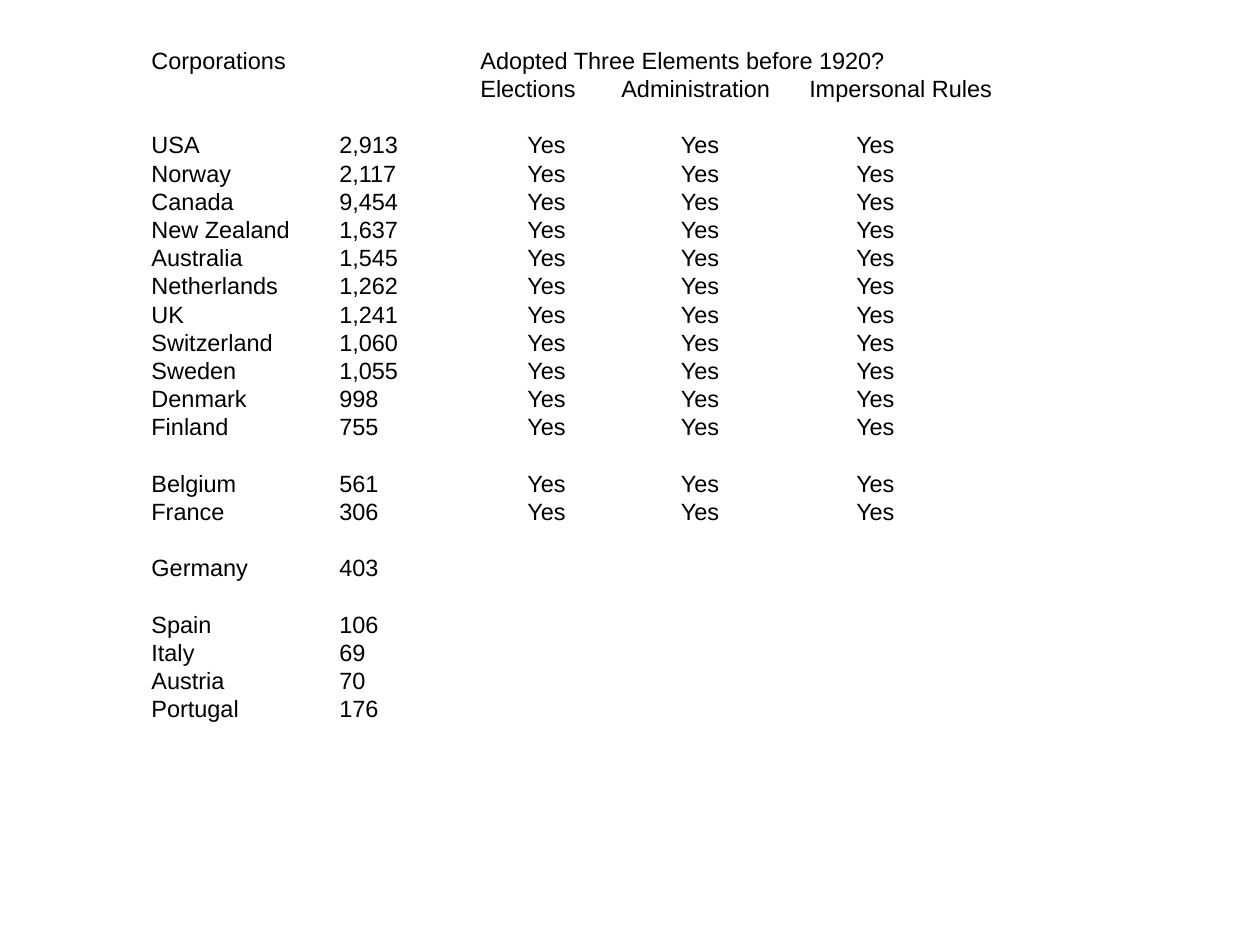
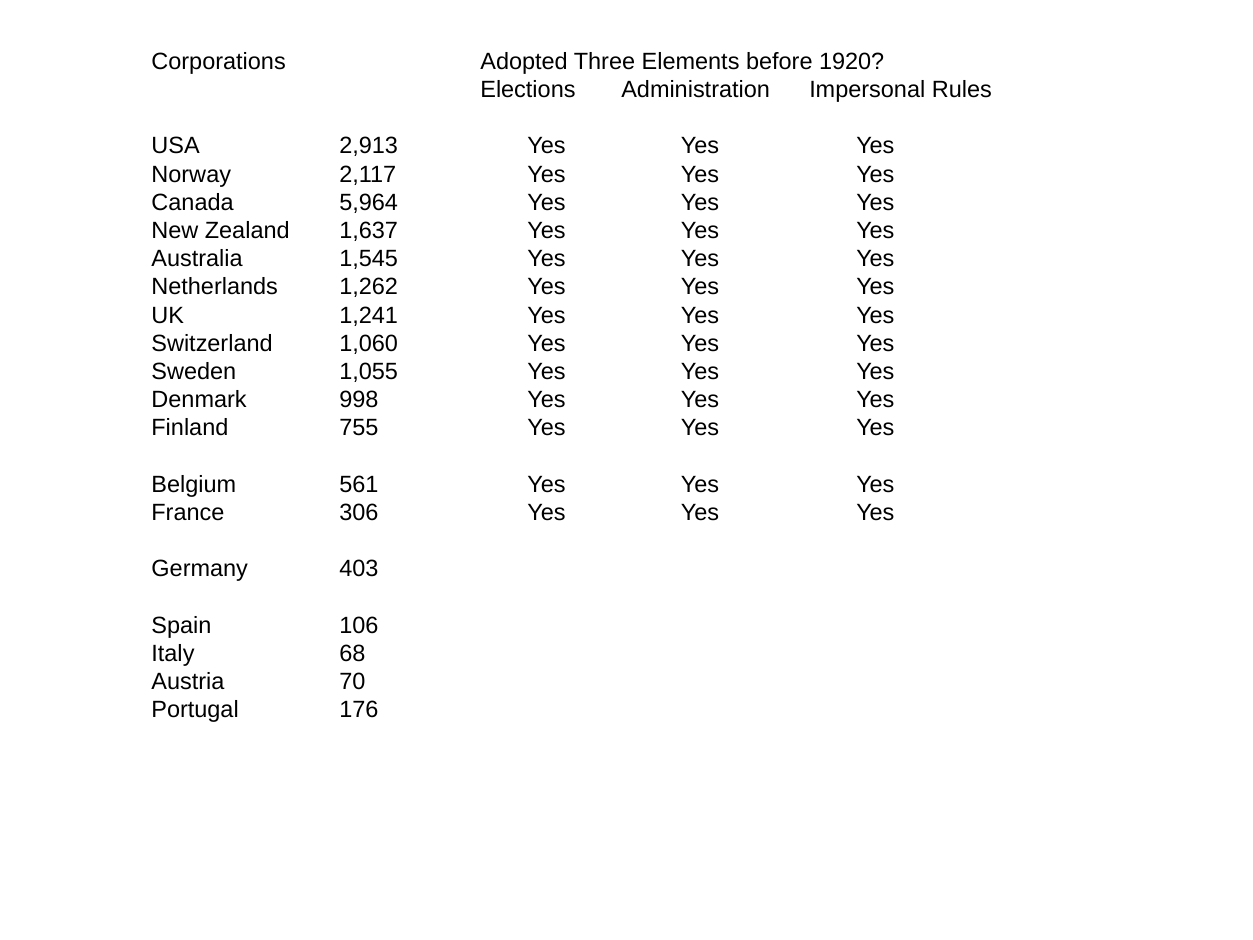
9,454: 9,454 -> 5,964 (369, 202)
69: 69 -> 68 (352, 654)
